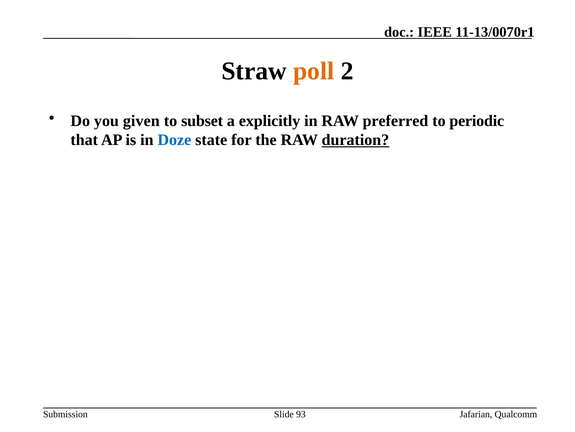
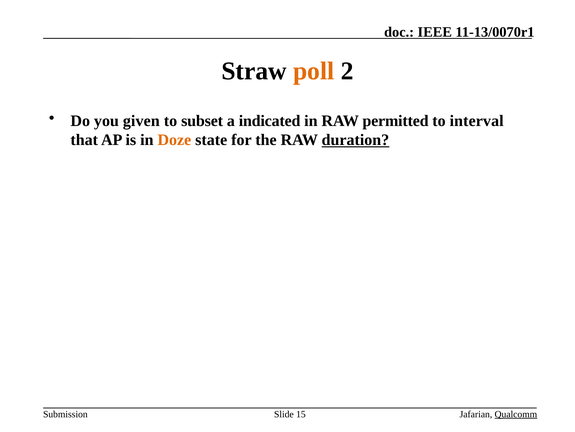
explicitly: explicitly -> indicated (270, 121)
preferred: preferred -> permitted (396, 121)
periodic: periodic -> interval (477, 121)
Doze colour: blue -> orange (174, 140)
93: 93 -> 15 (301, 414)
Qualcomm underline: none -> present (516, 414)
